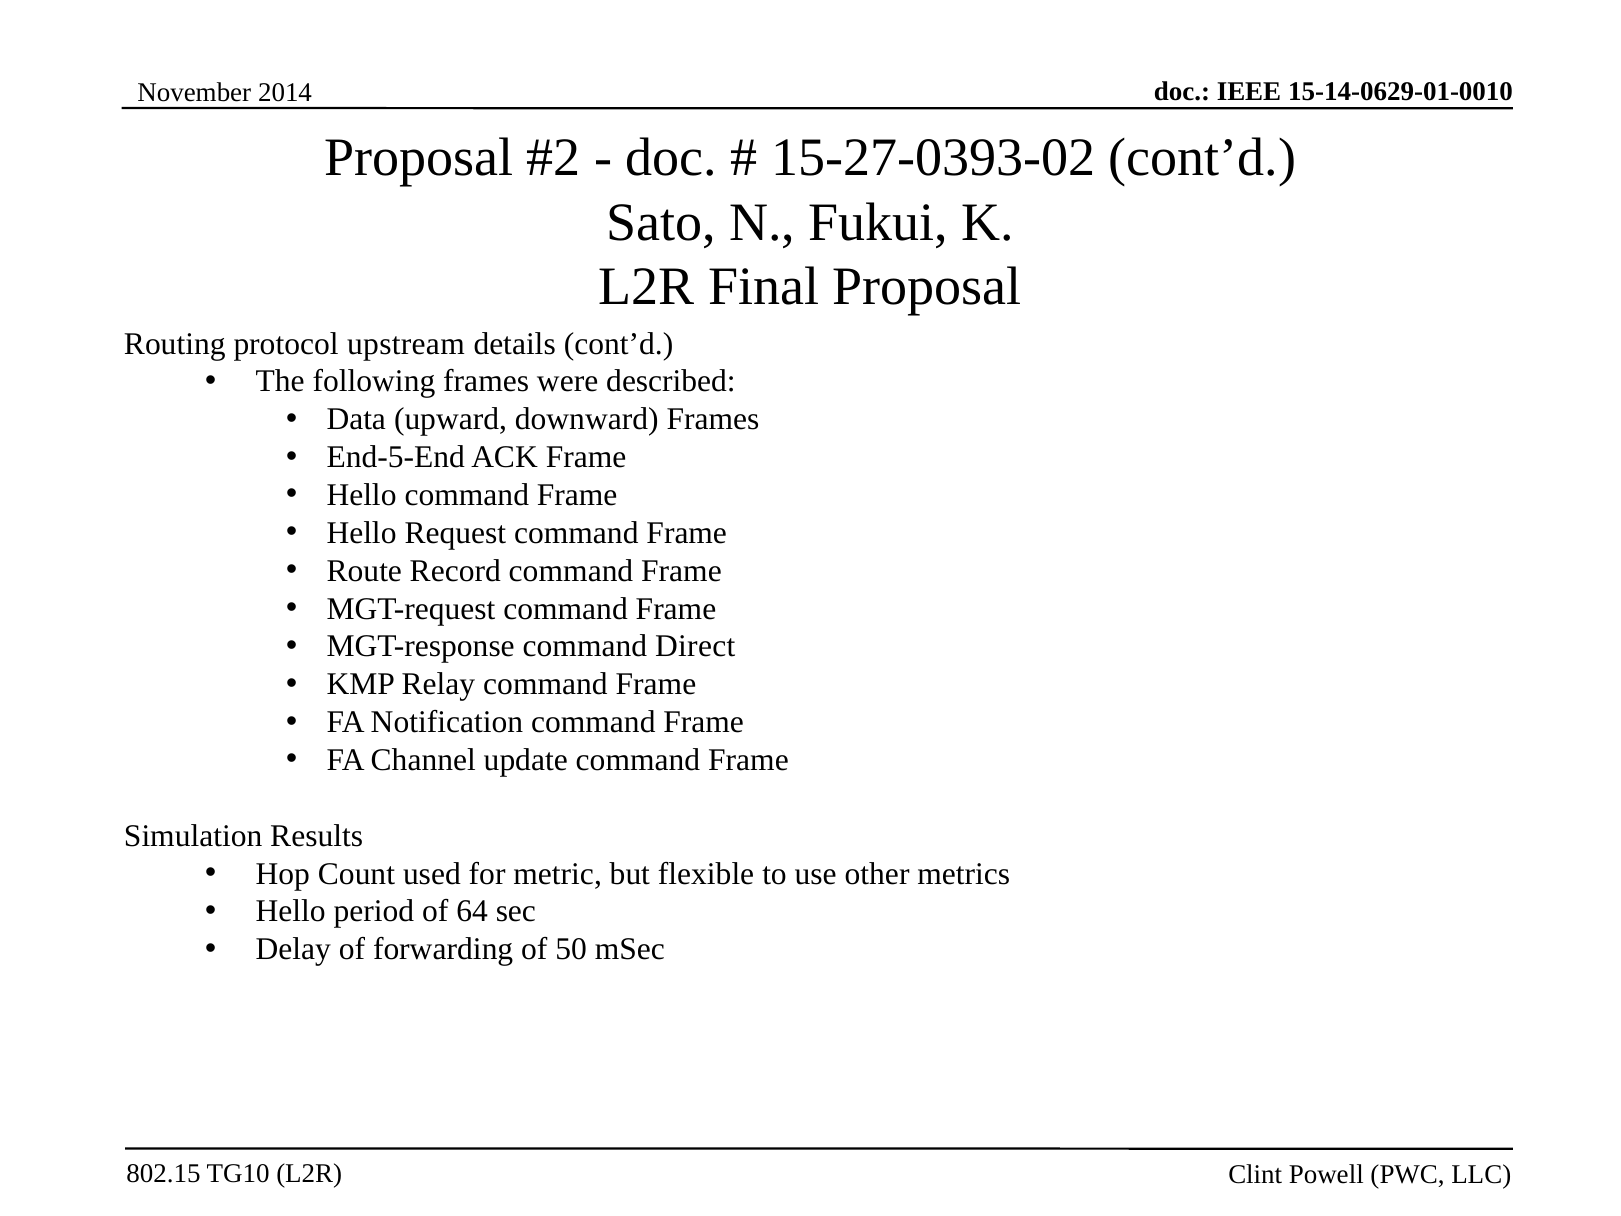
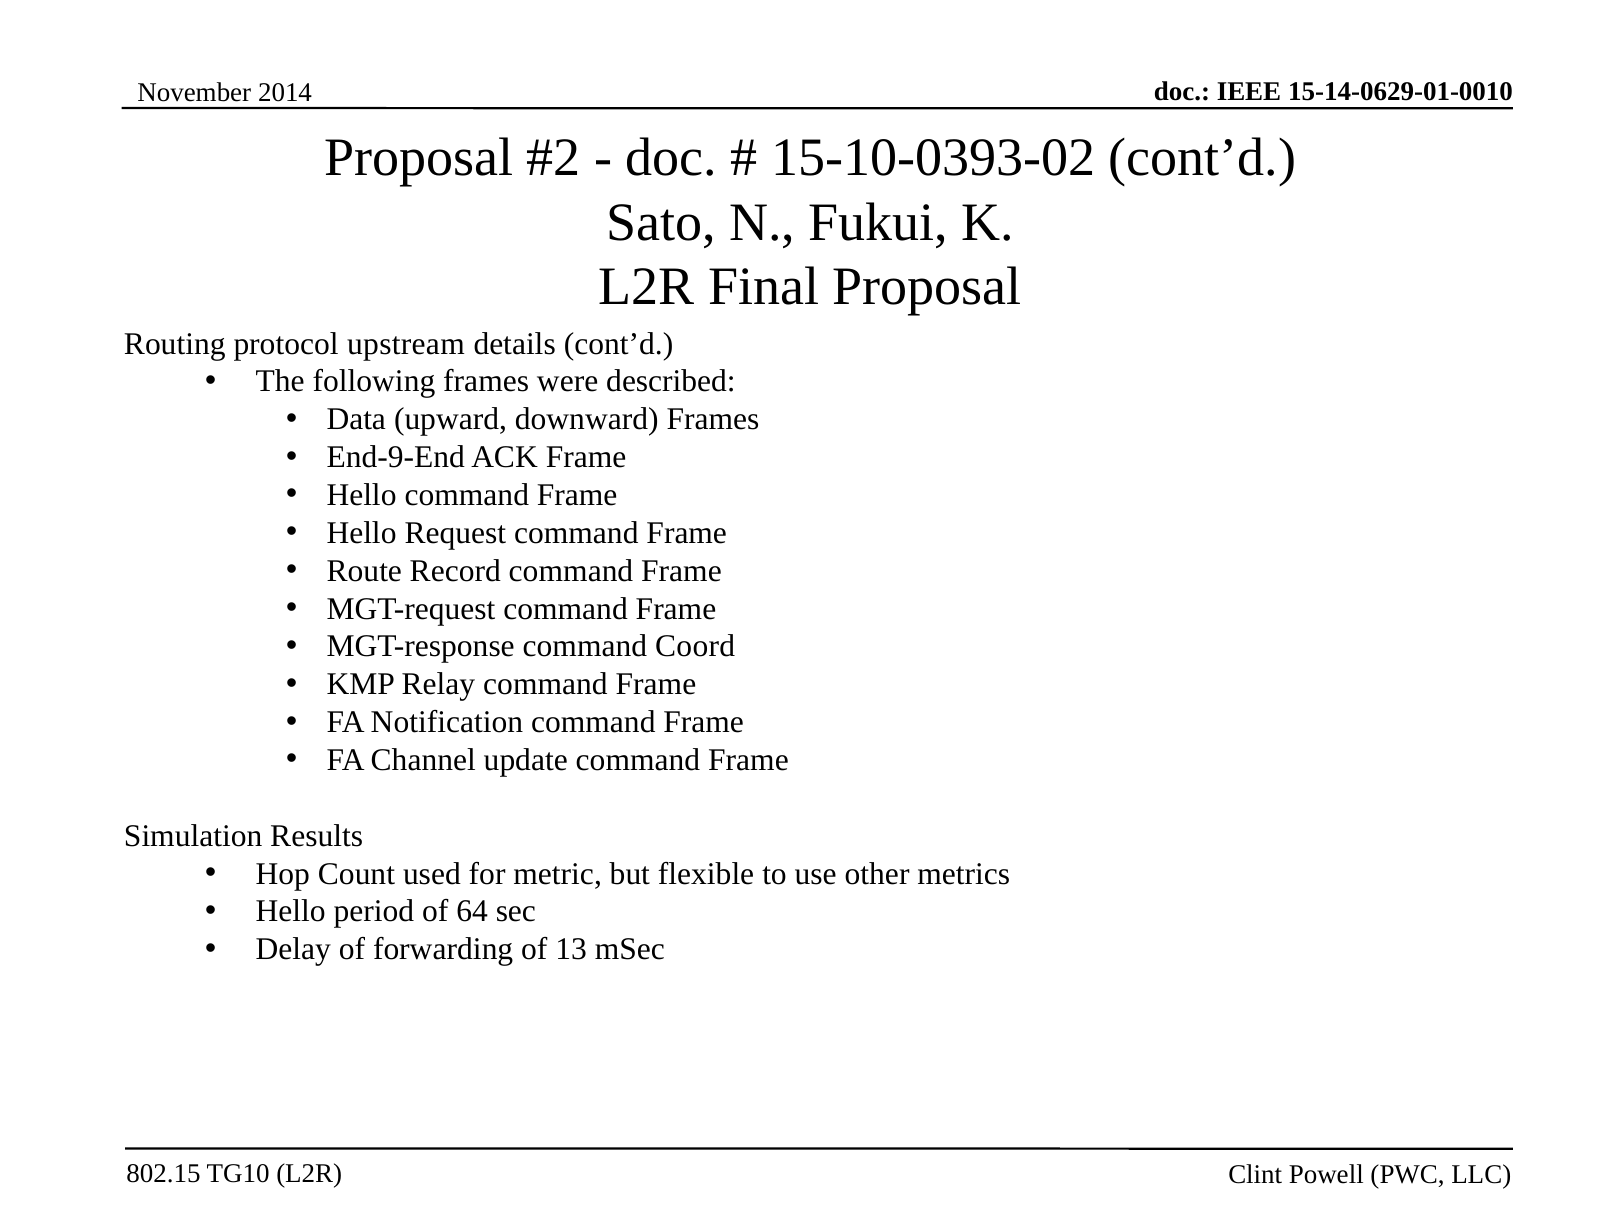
15-27-0393-02: 15-27-0393-02 -> 15-10-0393-02 (933, 157)
End-5-End: End-5-End -> End-9-End (396, 457)
Direct: Direct -> Coord (695, 646)
50: 50 -> 13 (571, 949)
